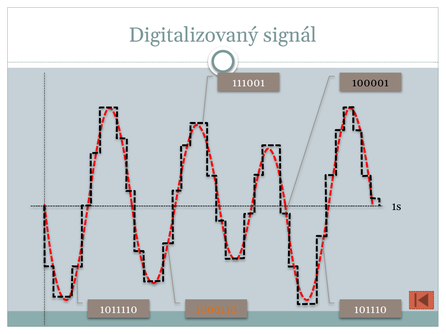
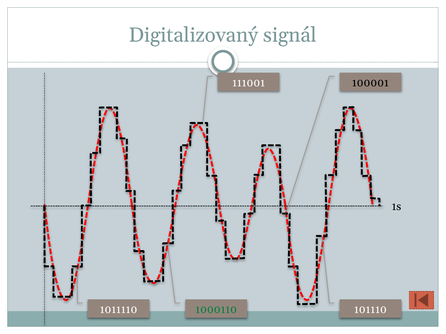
1000110 colour: orange -> green (216, 310)
